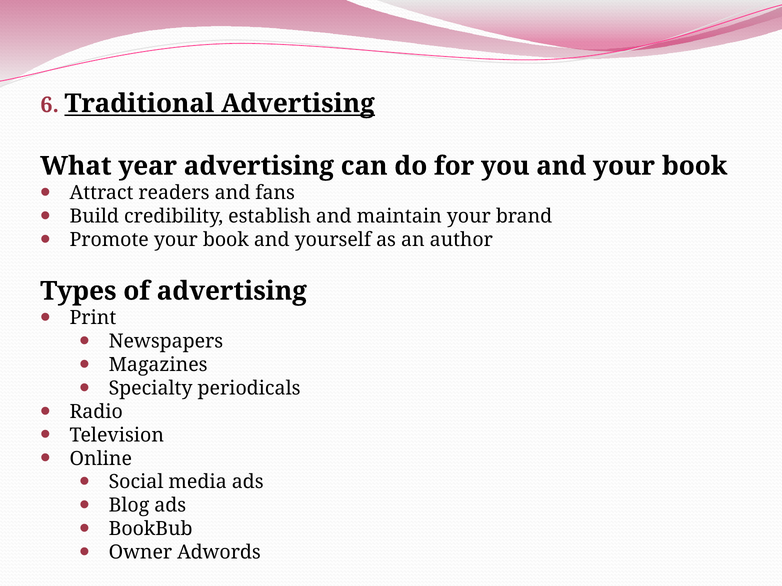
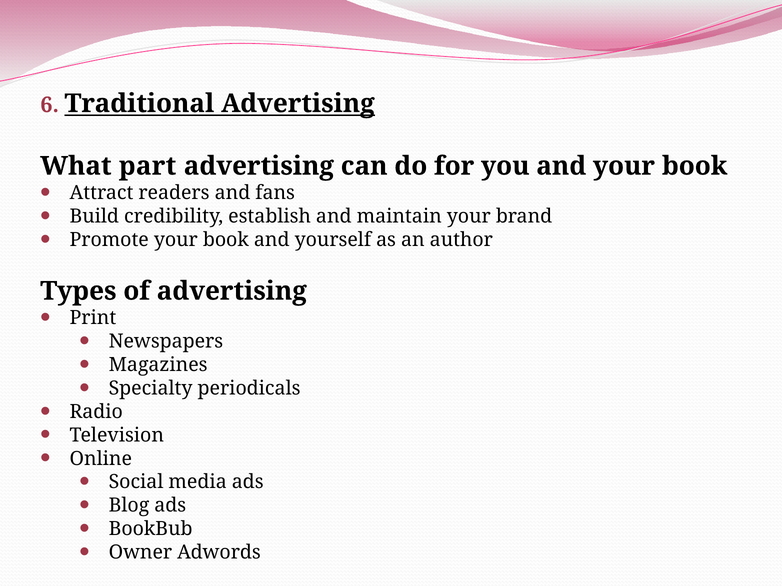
year: year -> part (148, 166)
